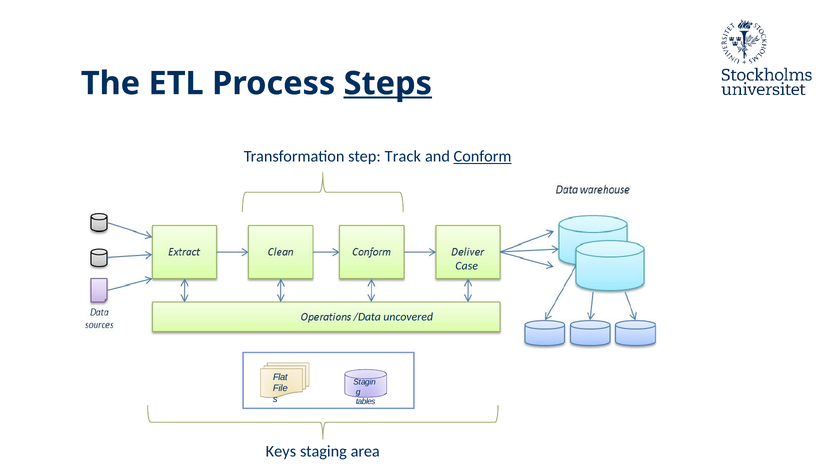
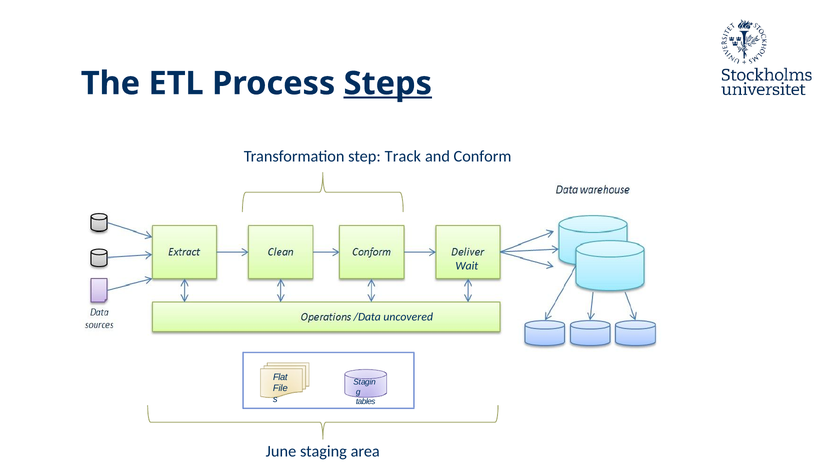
Conform underline: present -> none (482, 156)
Case: Case -> Wait (467, 266)
Keys: Keys -> June (281, 451)
